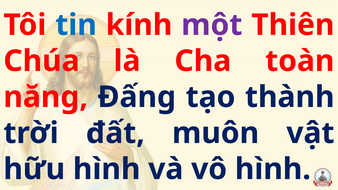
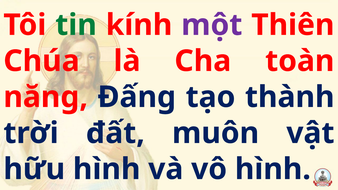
tin colour: blue -> green (76, 25)
